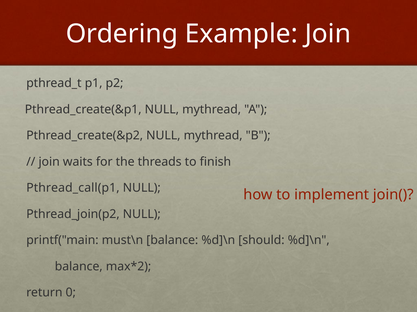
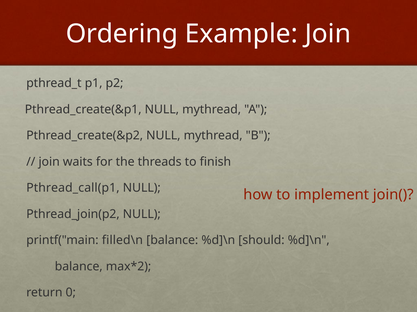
must\n: must\n -> filled\n (122, 241)
